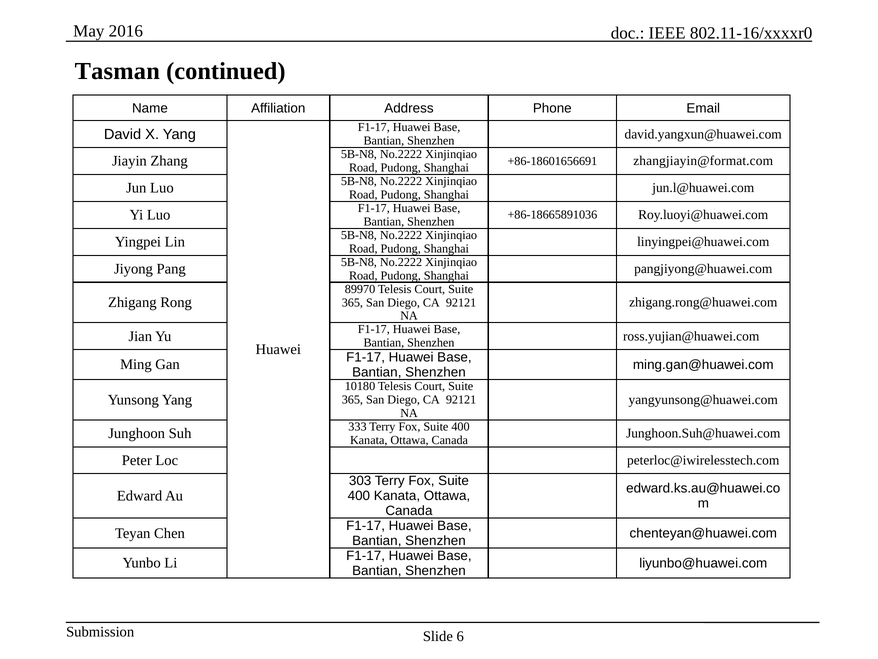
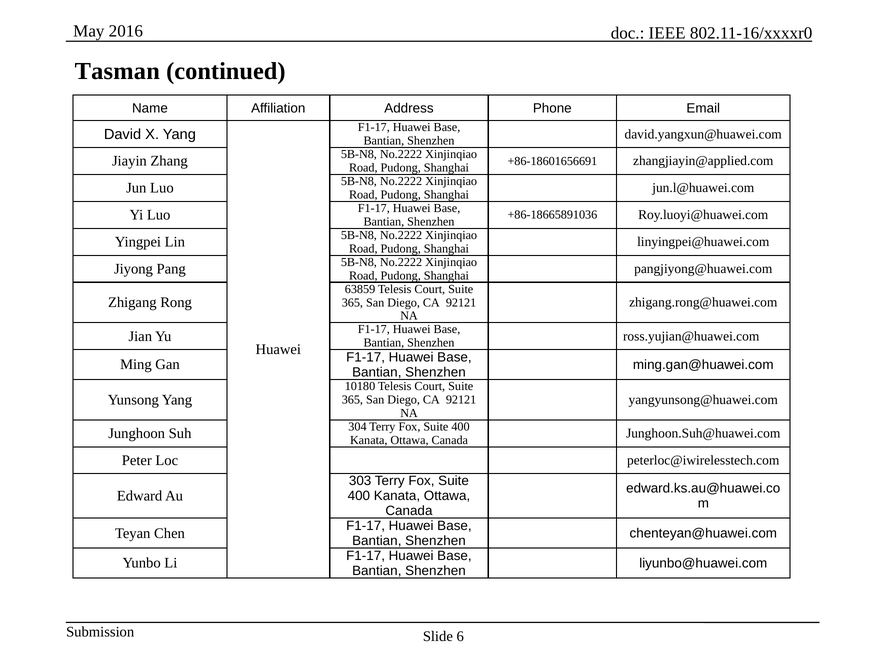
zhangjiayin@format.com: zhangjiayin@format.com -> zhangjiayin@applied.com (703, 161)
89970: 89970 -> 63859 (360, 289)
333: 333 -> 304 (357, 426)
